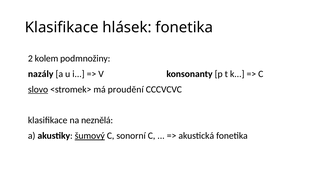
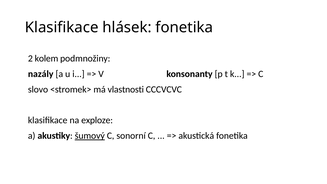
slovo underline: present -> none (38, 89)
proudění: proudění -> vlastnosti (126, 89)
neznělá: neznělá -> exploze (97, 120)
